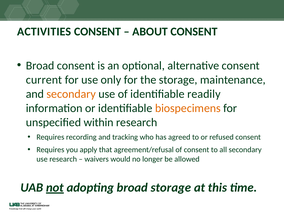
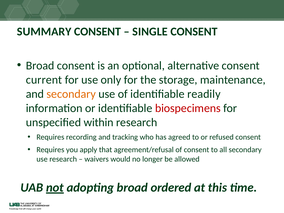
ACTIVITIES: ACTIVITIES -> SUMMARY (44, 32)
ABOUT: ABOUT -> SINGLE (150, 32)
biospecimens colour: orange -> red (188, 108)
broad storage: storage -> ordered (171, 188)
